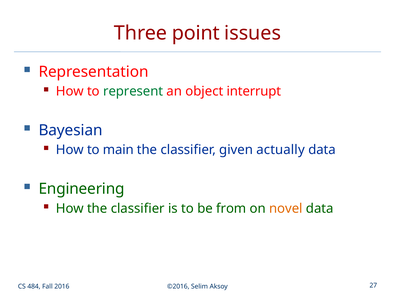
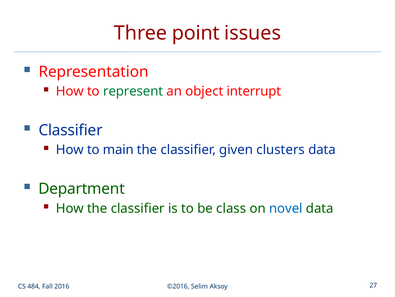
Bayesian: Bayesian -> Classifier (71, 130)
actually: actually -> clusters (281, 150)
Engineering: Engineering -> Department (82, 188)
from: from -> class (231, 208)
novel colour: orange -> blue (286, 208)
